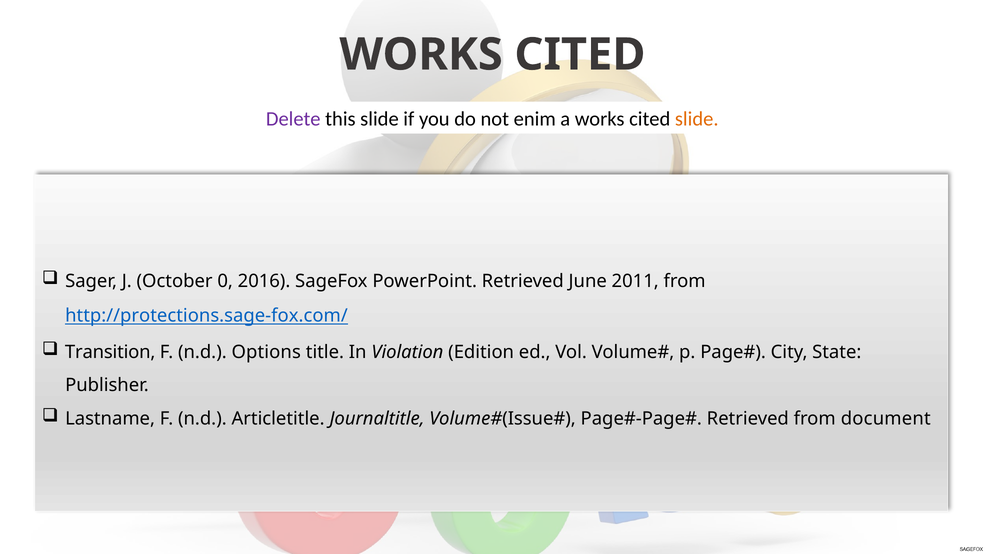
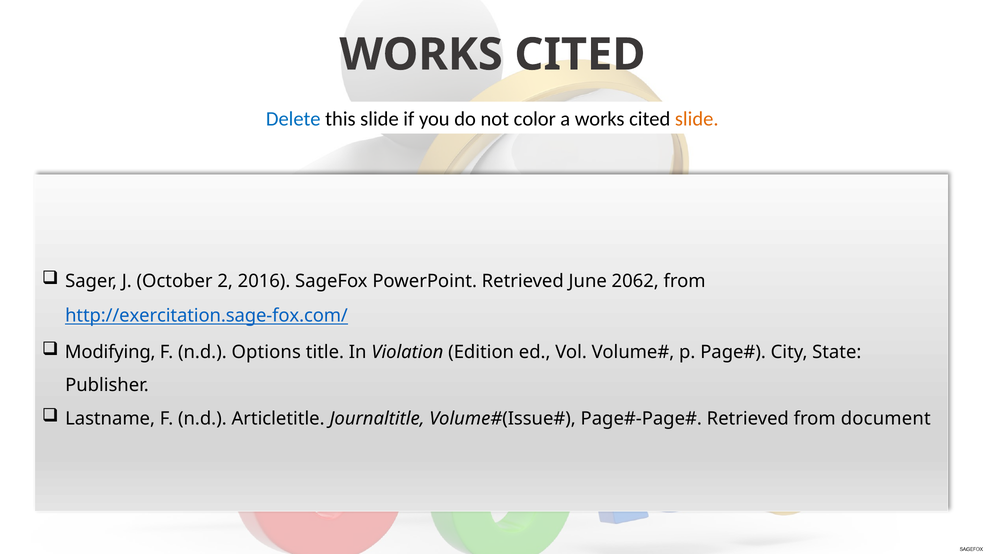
Delete colour: purple -> blue (293, 119)
enim: enim -> color (535, 119)
0: 0 -> 2 (225, 281)
2011: 2011 -> 2062 (635, 281)
http://protections.sage-fox.com/: http://protections.sage-fox.com/ -> http://exercitation.sage-fox.com/ (207, 316)
Transition: Transition -> Modifying (110, 352)
